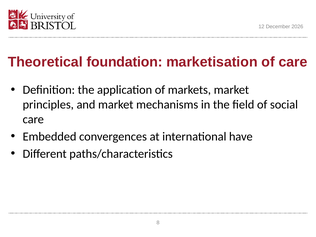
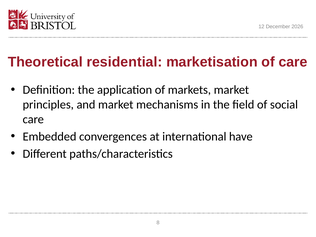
foundation: foundation -> residential (124, 62)
